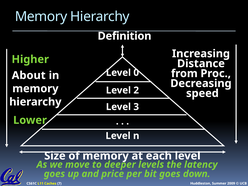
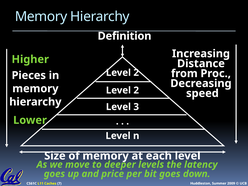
0: 0 -> 2 (136, 73)
About: About -> Pieces (29, 75)
